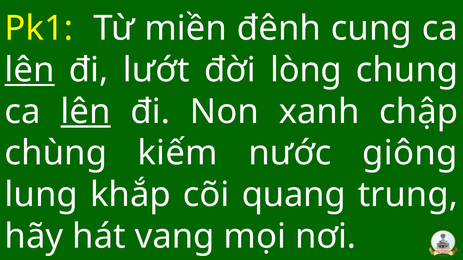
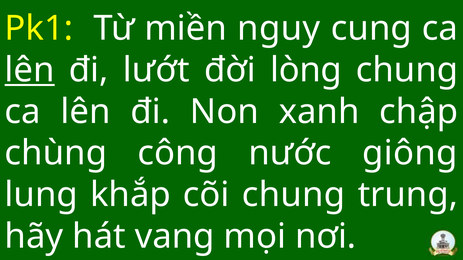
đênh: đênh -> nguy (279, 28)
lên underline: present -> none (86, 112)
kiếm: kiếm -> công (178, 153)
cõi quang: quang -> chung (294, 195)
